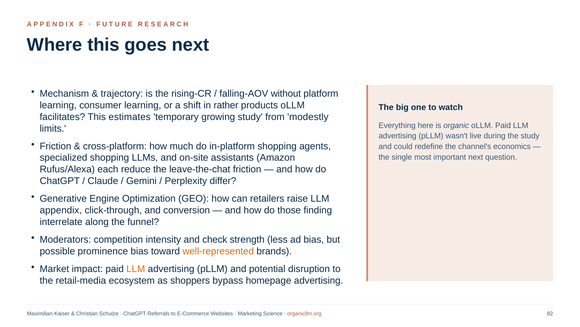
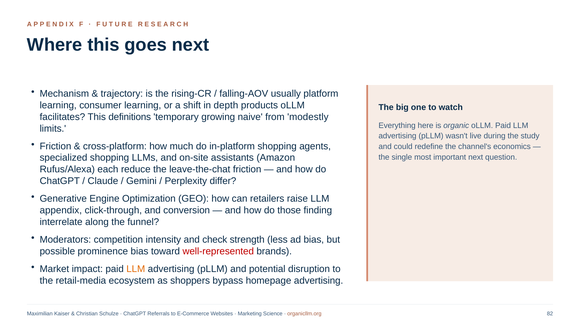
without: without -> usually (286, 93)
rather: rather -> depth (226, 105)
estimates: estimates -> definitions (130, 117)
growing study: study -> naive (250, 117)
well-represented colour: orange -> red (218, 251)
